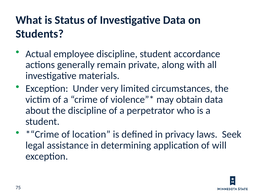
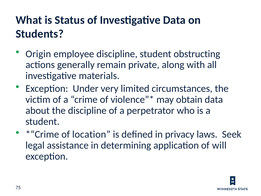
Actual: Actual -> Origin (38, 54)
accordance: accordance -> obstructing (197, 54)
